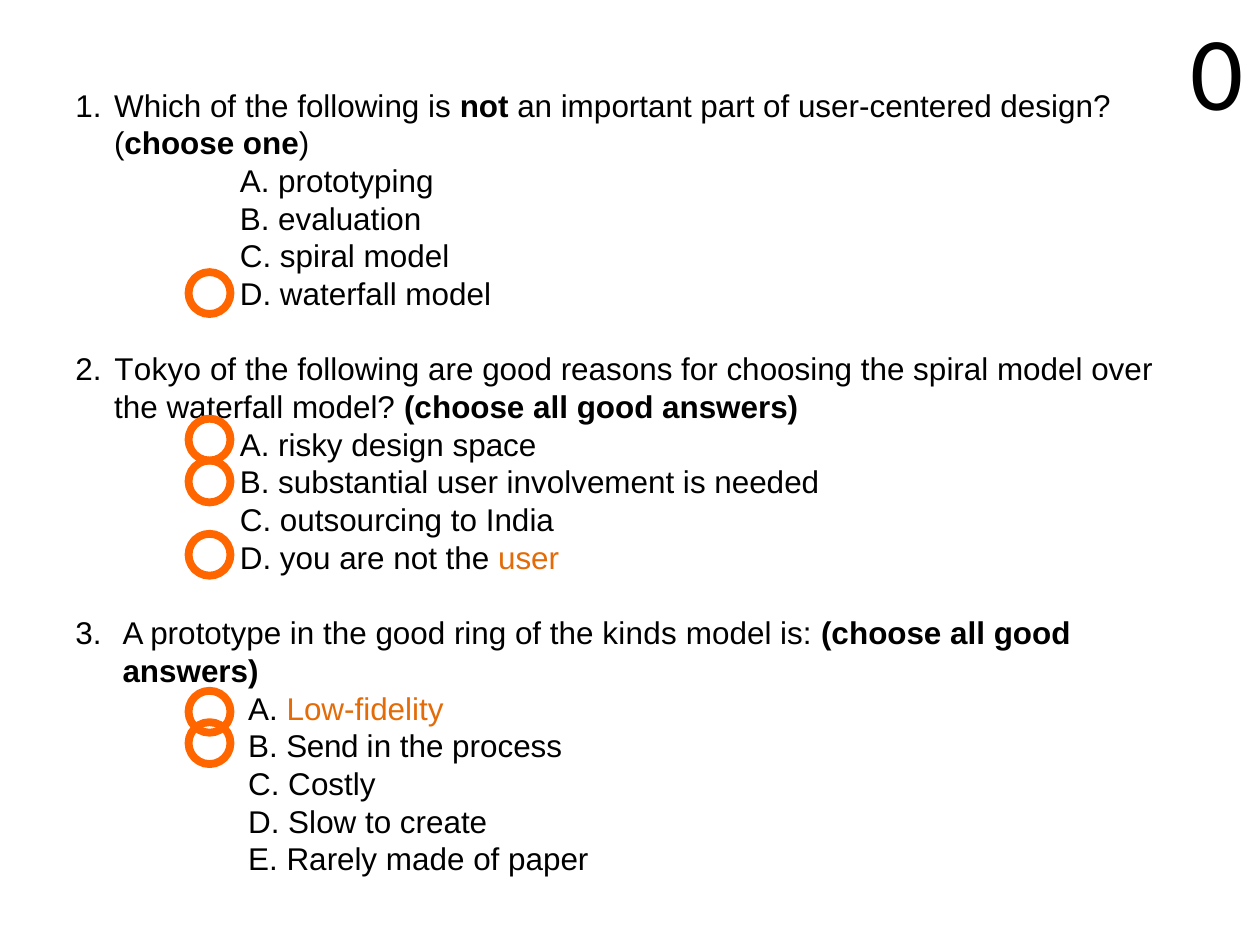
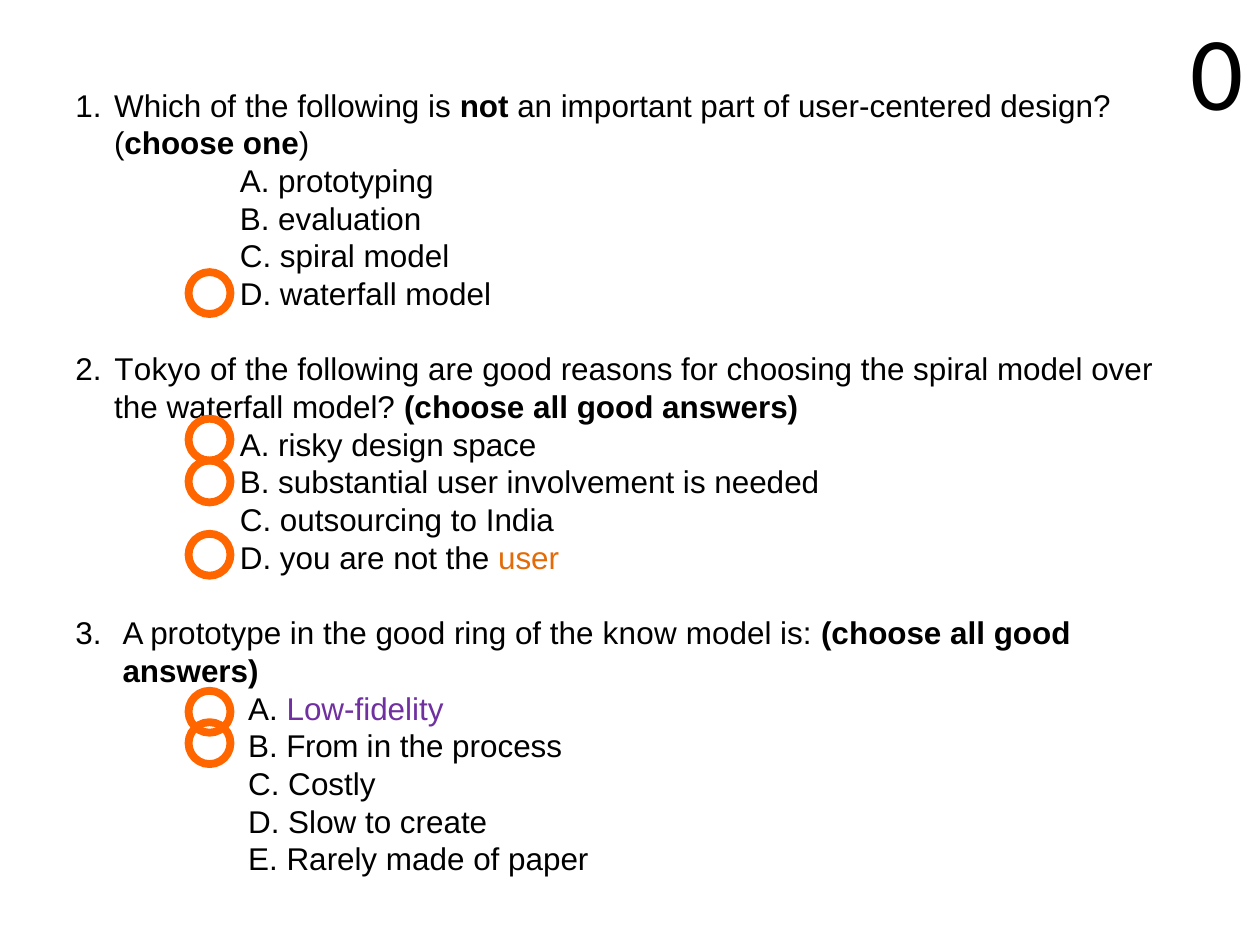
kinds: kinds -> know (640, 635)
Low-fidelity colour: orange -> purple (365, 710)
Send: Send -> From (322, 748)
